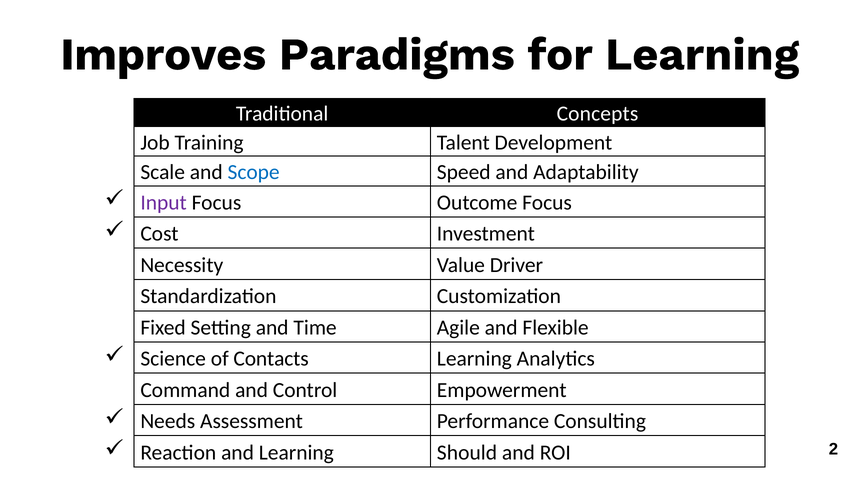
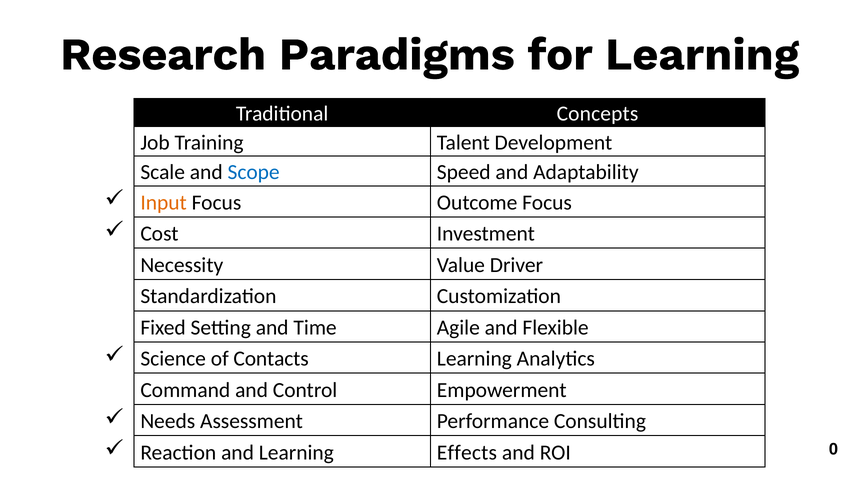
Improves: Improves -> Research (163, 55)
Input colour: purple -> orange (164, 203)
Should: Should -> Effects (467, 453)
2: 2 -> 0 (833, 450)
